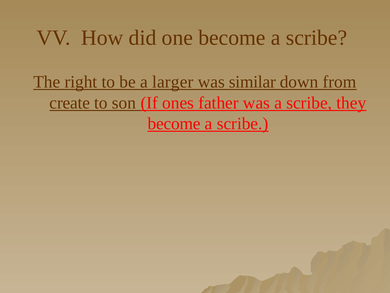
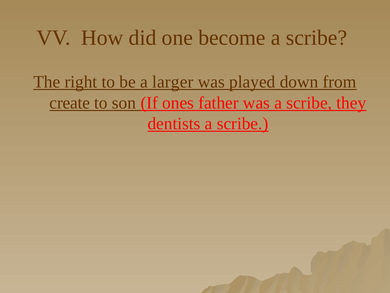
similar: similar -> played (252, 82)
become: become -> dentists (174, 123)
